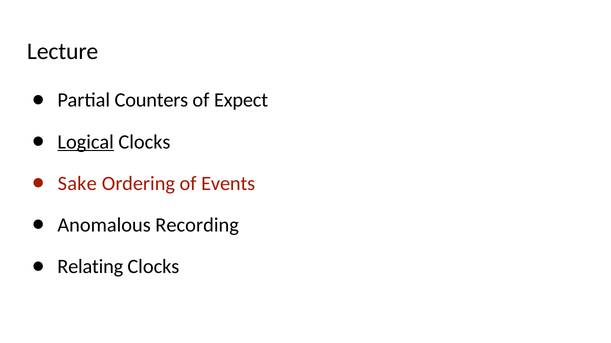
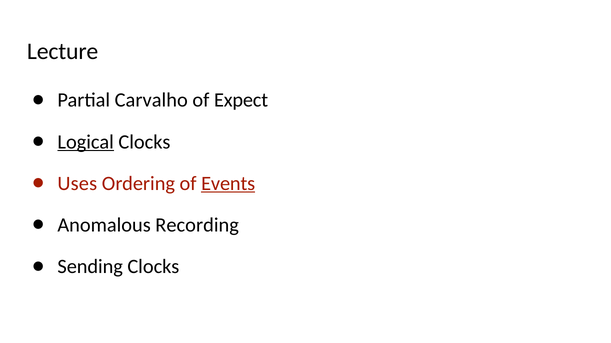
Counters: Counters -> Carvalho (151, 100)
Sake: Sake -> Uses (77, 184)
Events underline: none -> present (228, 184)
Relating: Relating -> Sending (90, 267)
